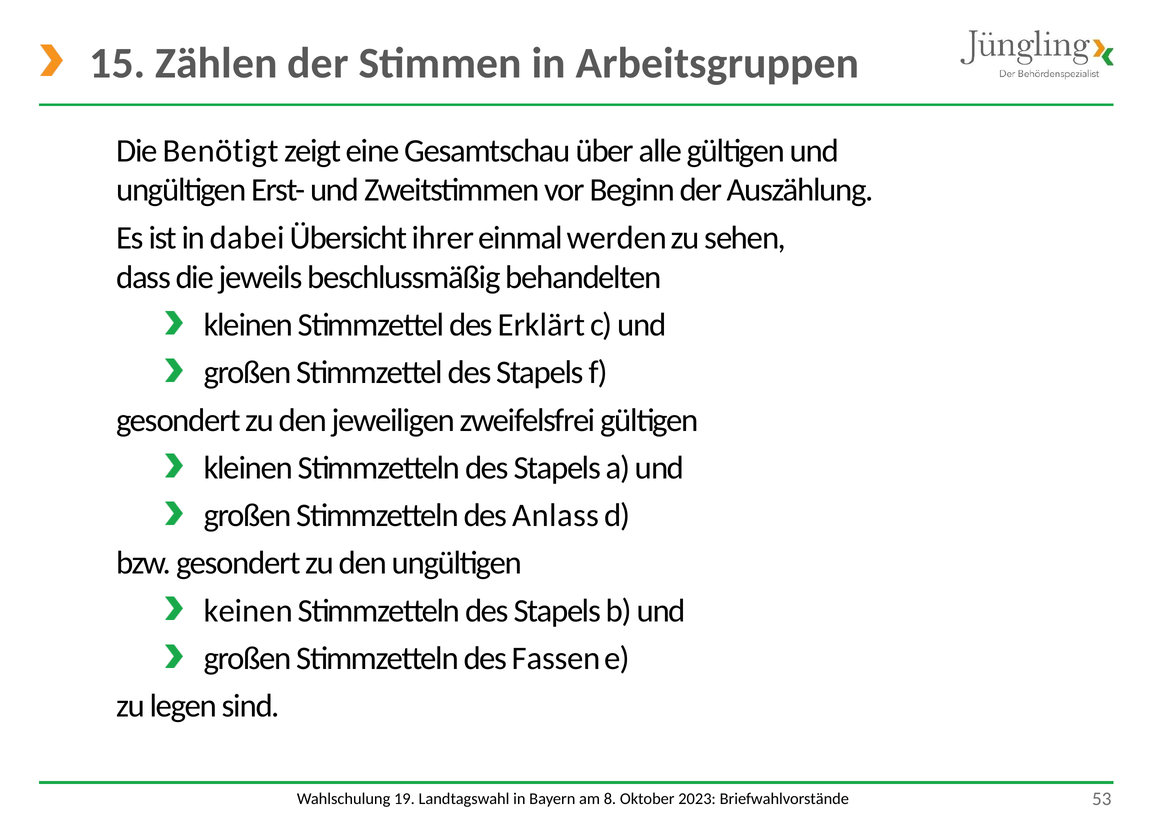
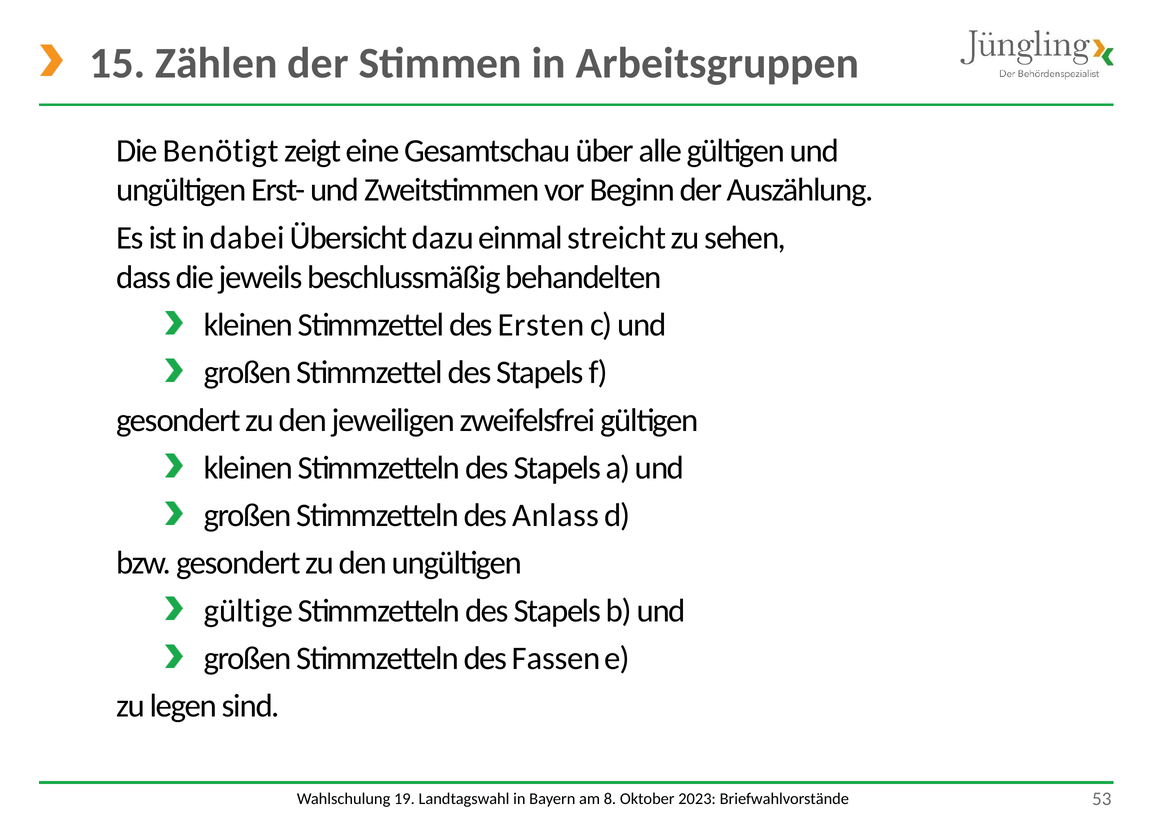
ihrer: ihrer -> dazu (443, 238)
werden: werden -> streicht (617, 238)
Erklärt: Erklärt -> Ersten (541, 325)
keinen: keinen -> gültige (248, 611)
